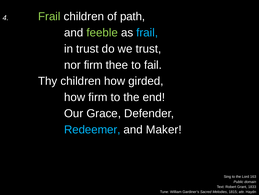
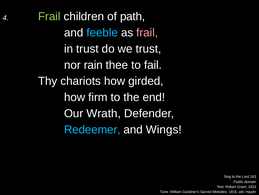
feeble colour: light green -> light blue (102, 33)
frail colour: light blue -> pink (147, 33)
nor firm: firm -> rain (93, 65)
Thy children: children -> chariots (81, 81)
Grace: Grace -> Wrath (104, 113)
Maker: Maker -> Wings (164, 129)
